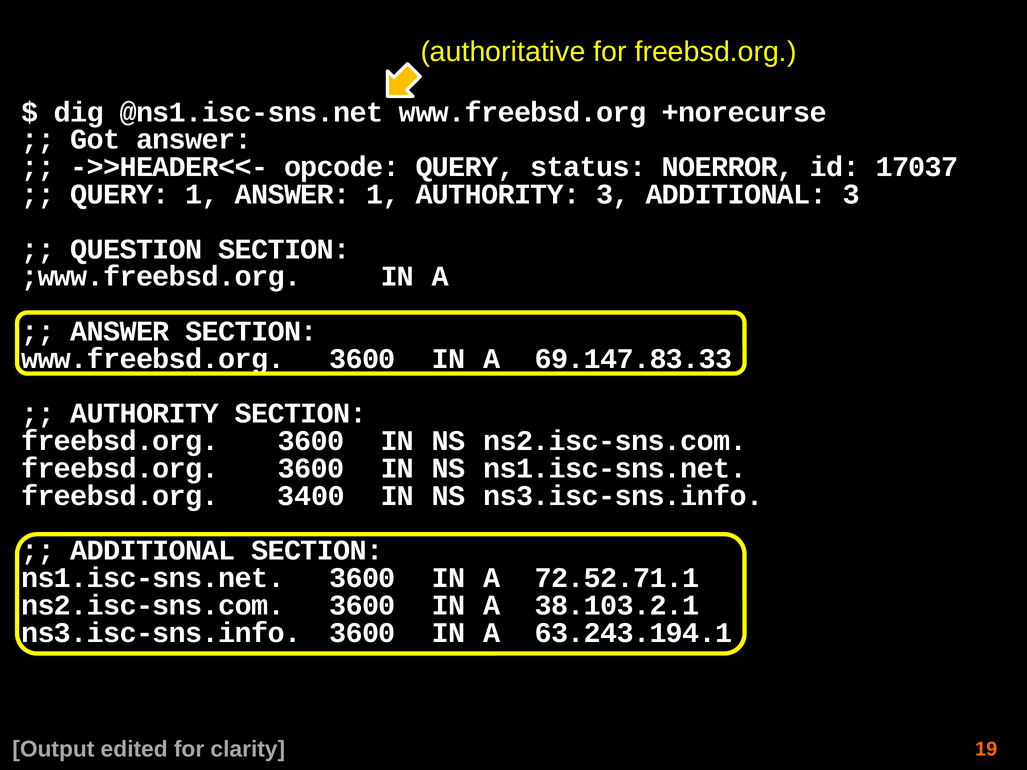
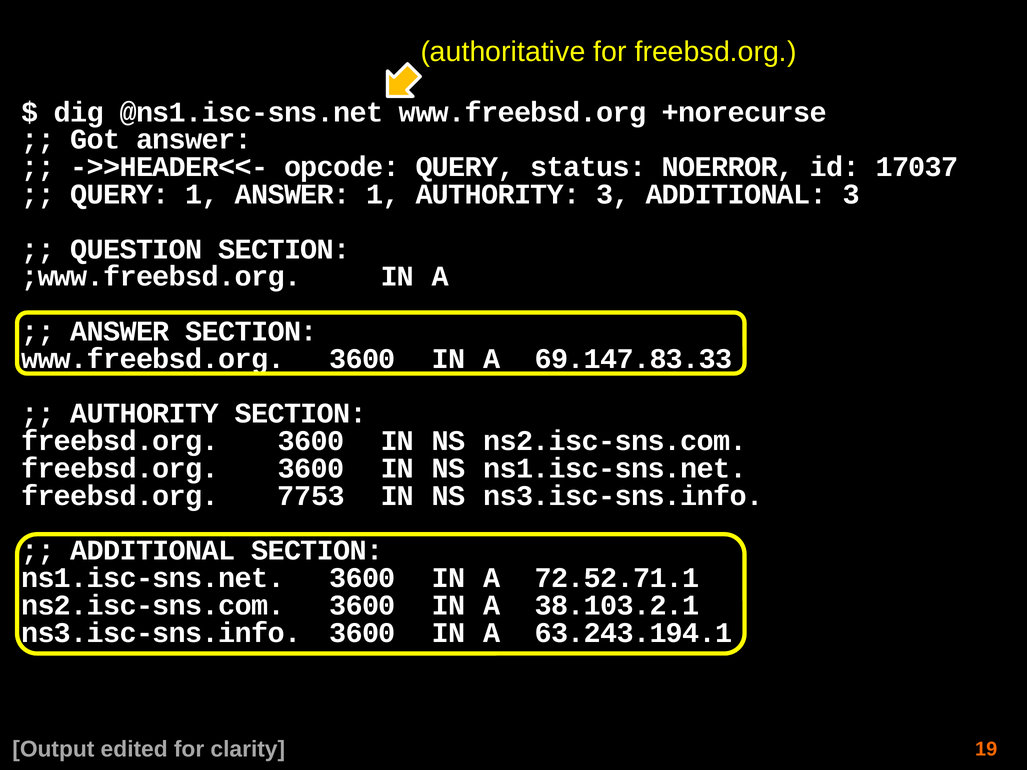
3400: 3400 -> 7753 (311, 496)
